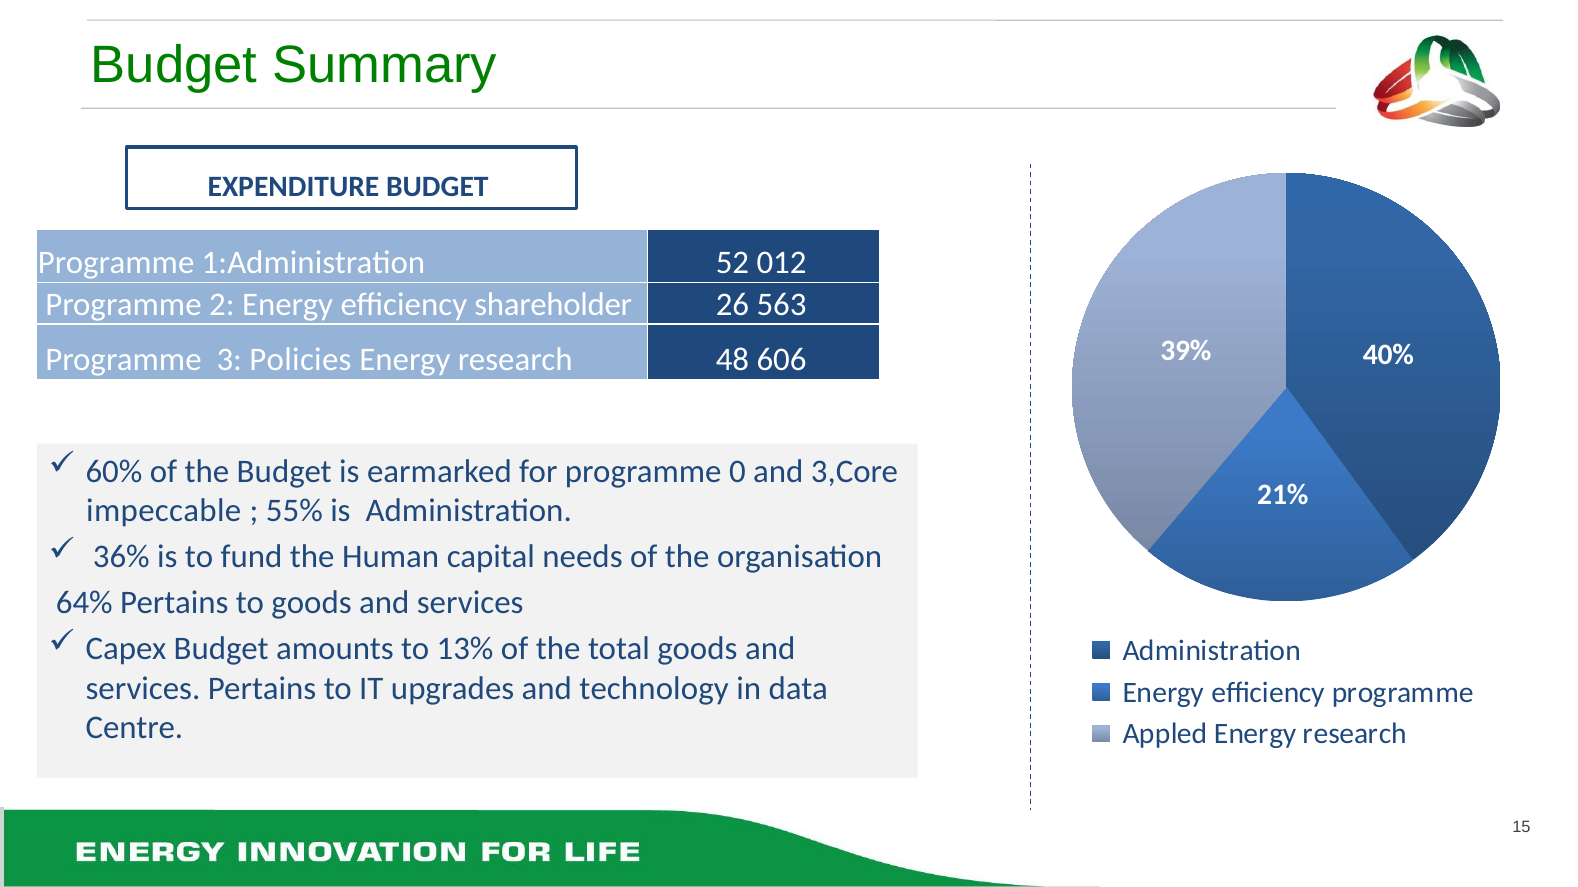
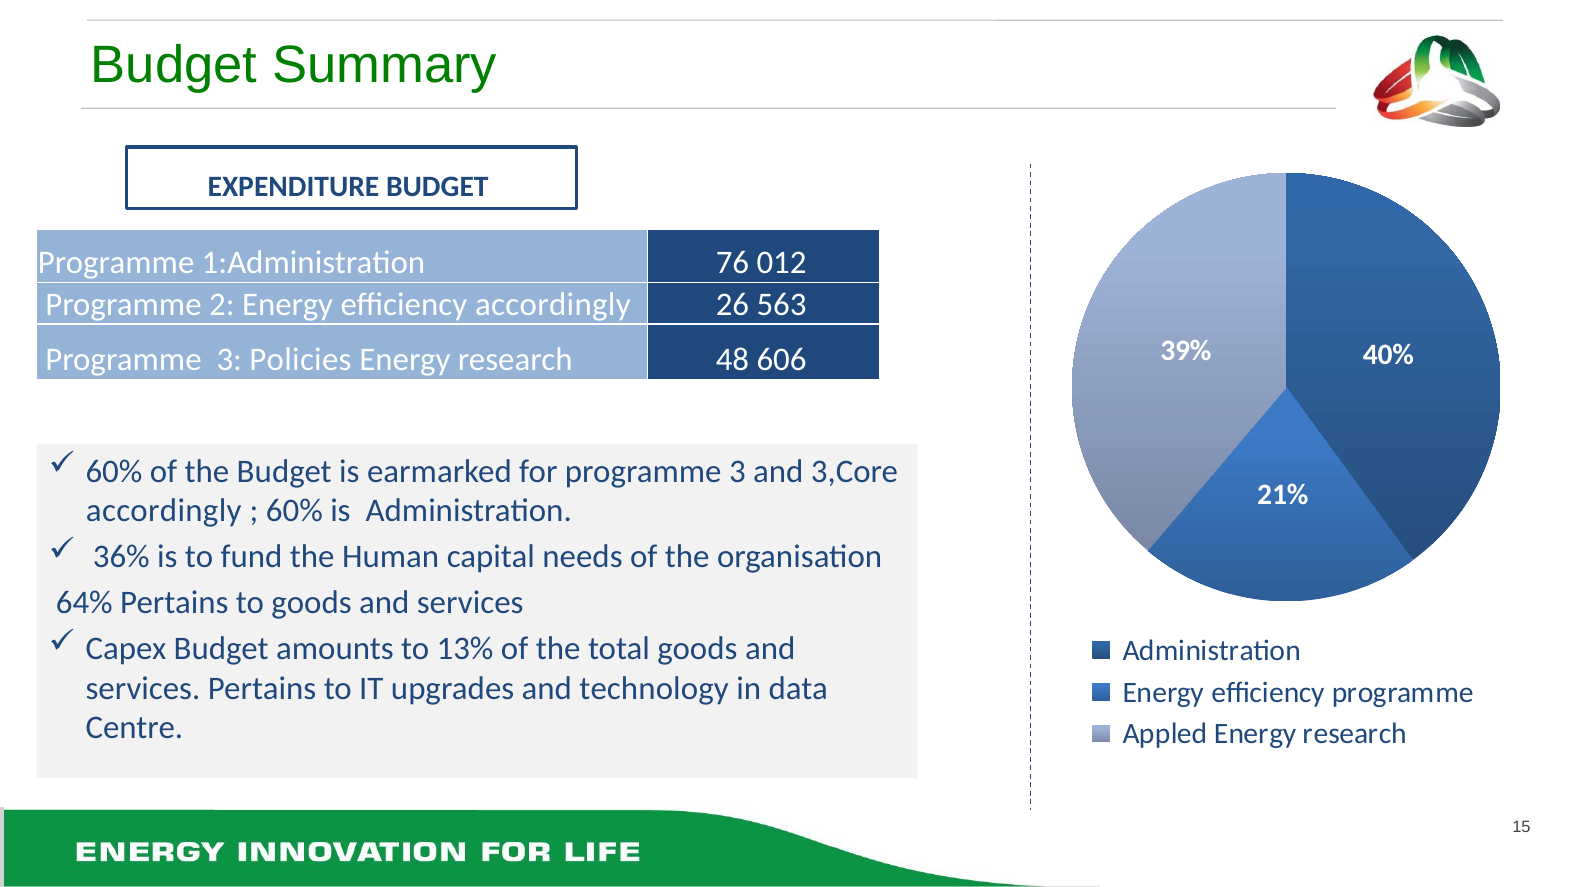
52: 52 -> 76 (732, 263)
efficiency shareholder: shareholder -> accordingly (553, 304)
for programme 0: 0 -> 3 (737, 472)
impeccable: impeccable -> accordingly (164, 511)
55%: 55% -> 60% (294, 511)
